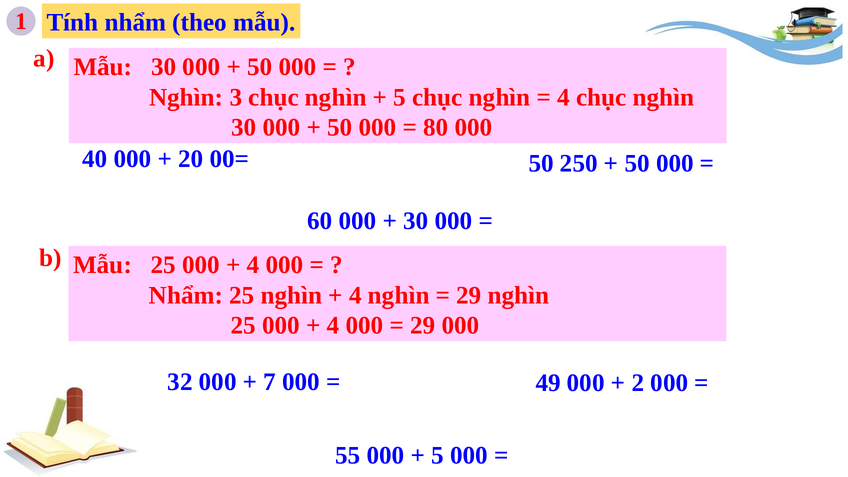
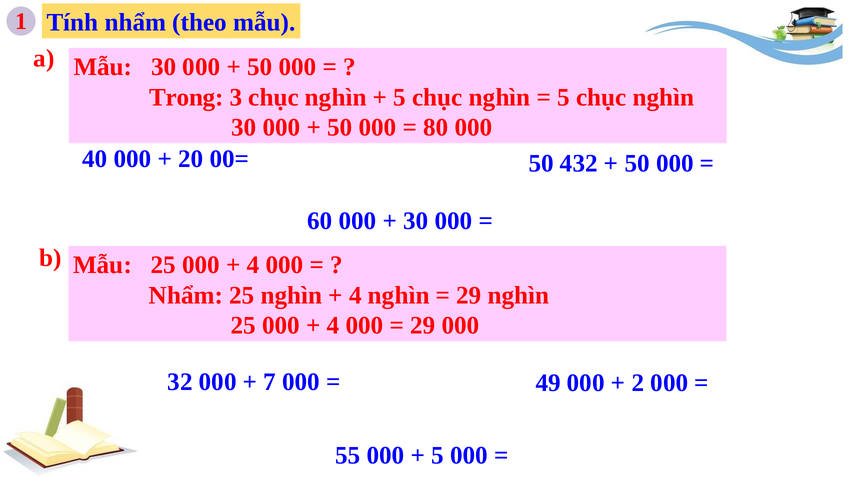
Nghìn: Nghìn -> Trong (186, 97)
4: 4 -> 5 (564, 97)
250: 250 -> 432 (579, 163)
